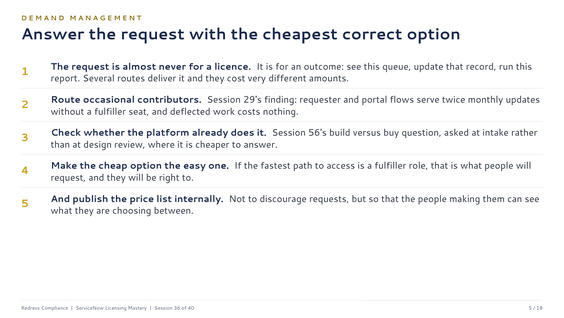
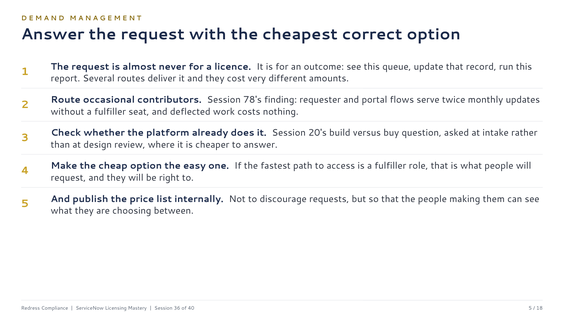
29's: 29's -> 78's (252, 99)
56's: 56's -> 20's (317, 132)
